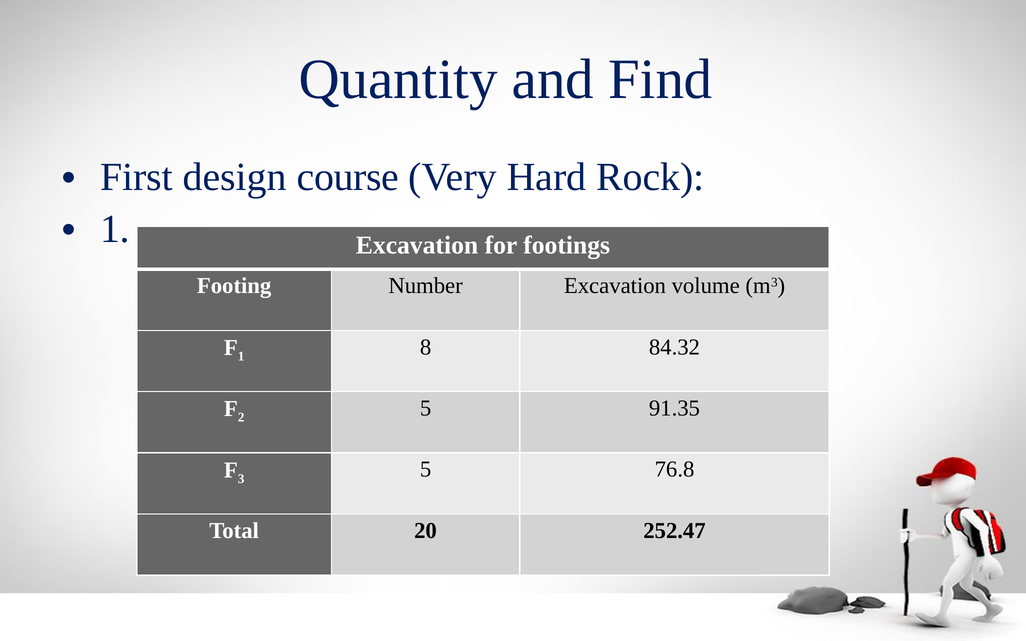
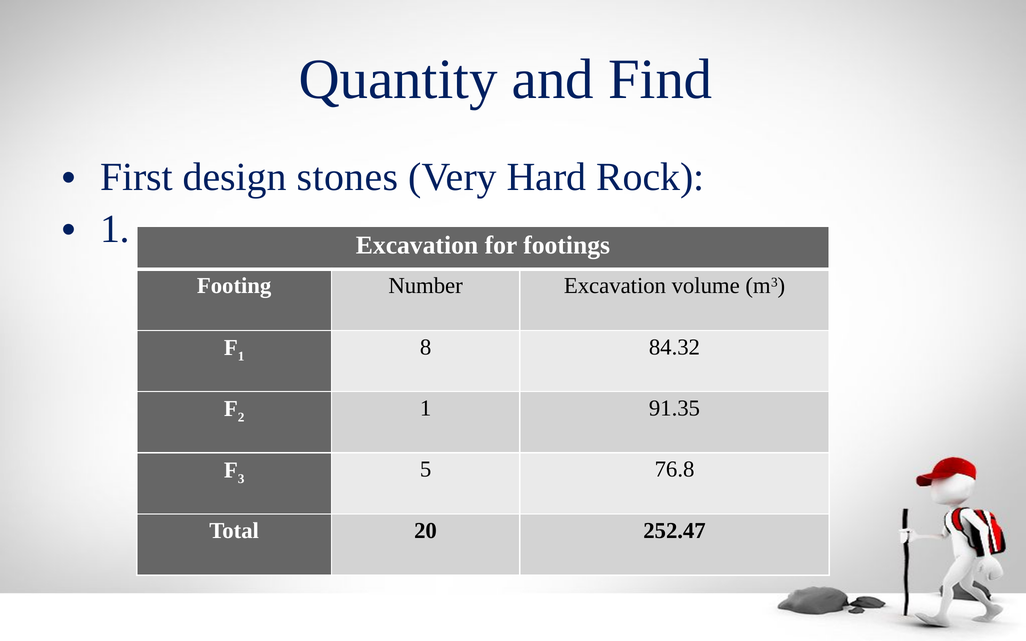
course: course -> stones (347, 177)
5: 5 -> 1 (426, 408)
